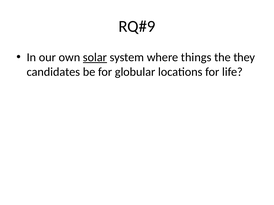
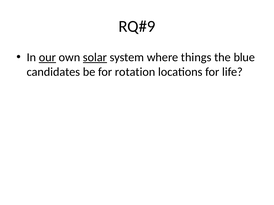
our underline: none -> present (47, 57)
they: they -> blue (244, 57)
globular: globular -> rotation (135, 72)
